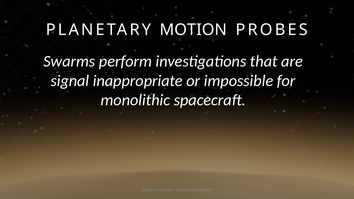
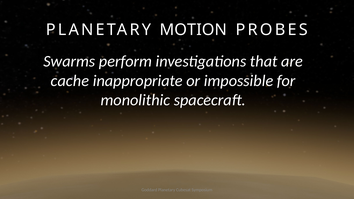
signal: signal -> cache (70, 81)
